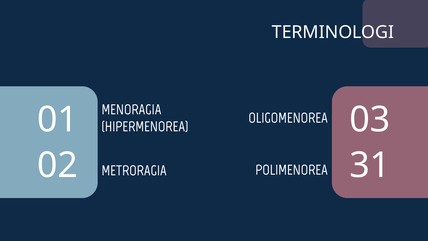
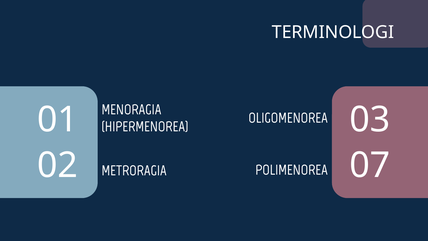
31: 31 -> 07 (370, 165)
